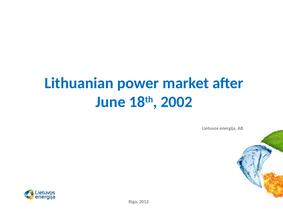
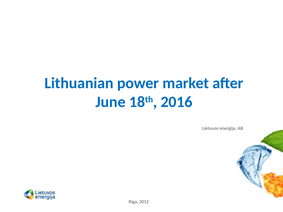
2002: 2002 -> 2016 (177, 102)
